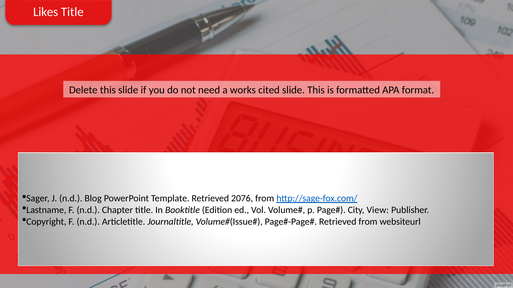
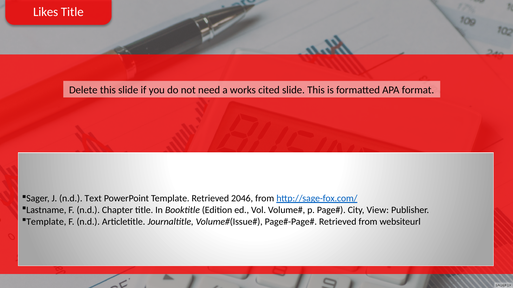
Blog: Blog -> Text (93, 199)
2076: 2076 -> 2046 (242, 199)
Copyright: Copyright -> Template (46, 222)
